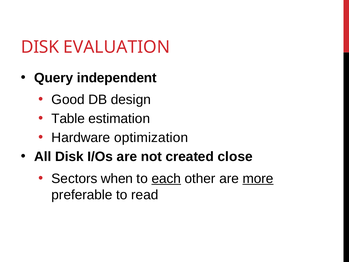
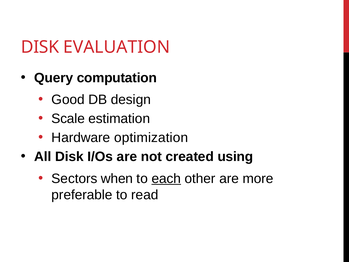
independent: independent -> computation (117, 78)
Table: Table -> Scale (68, 119)
close: close -> using (235, 157)
more underline: present -> none (258, 178)
